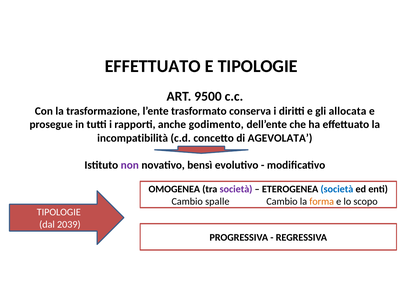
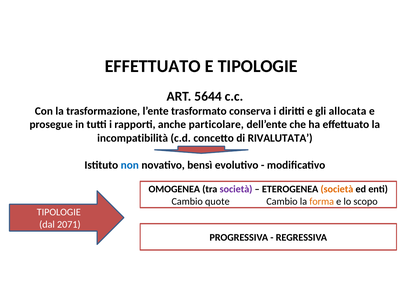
9500: 9500 -> 5644 (208, 96)
godimento: godimento -> particolare (216, 124)
AGEVOLATA: AGEVOLATA -> RIVALUTATA (280, 138)
non colour: purple -> blue (130, 165)
società colour: blue -> orange (337, 189)
spalle: spalle -> quote (217, 201)
2039: 2039 -> 2071 (69, 224)
